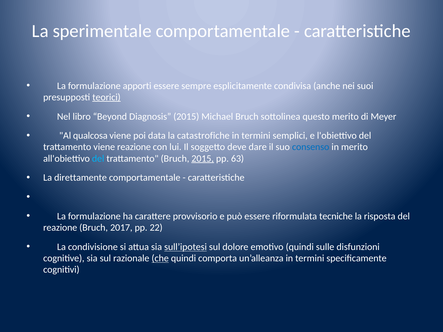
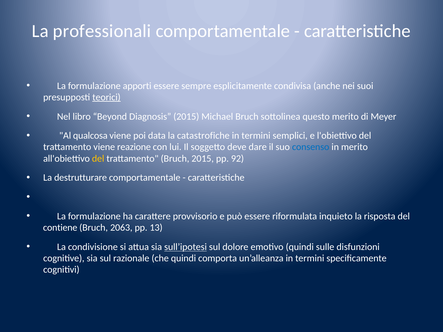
sperimentale: sperimentale -> professionali (102, 31)
del colour: light blue -> yellow (98, 159)
2015 underline: present -> none (203, 159)
63: 63 -> 92 (238, 159)
direttamente: direttamente -> destrutturare (81, 178)
tecniche: tecniche -> inquieto (336, 216)
reazione: reazione -> contiene (60, 228)
2017: 2017 -> 2063 (121, 228)
22: 22 -> 13 (156, 228)
che underline: present -> none (160, 258)
